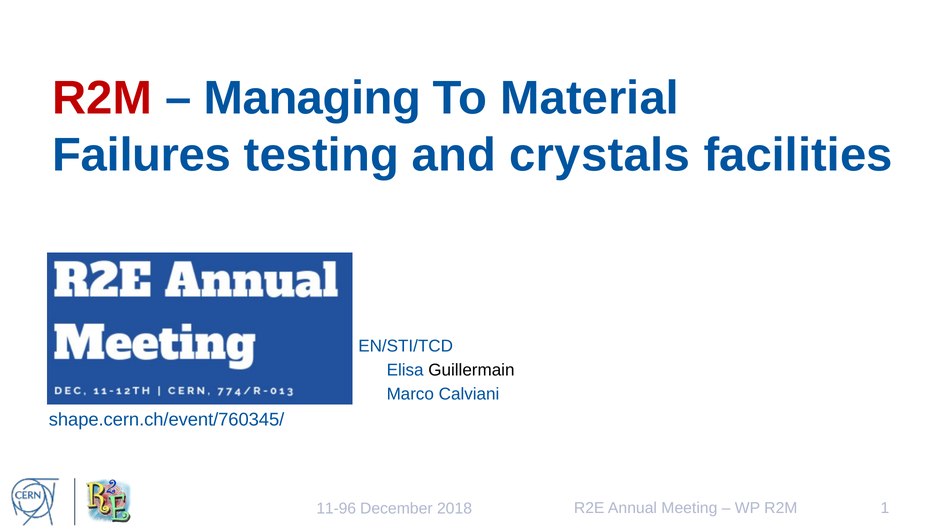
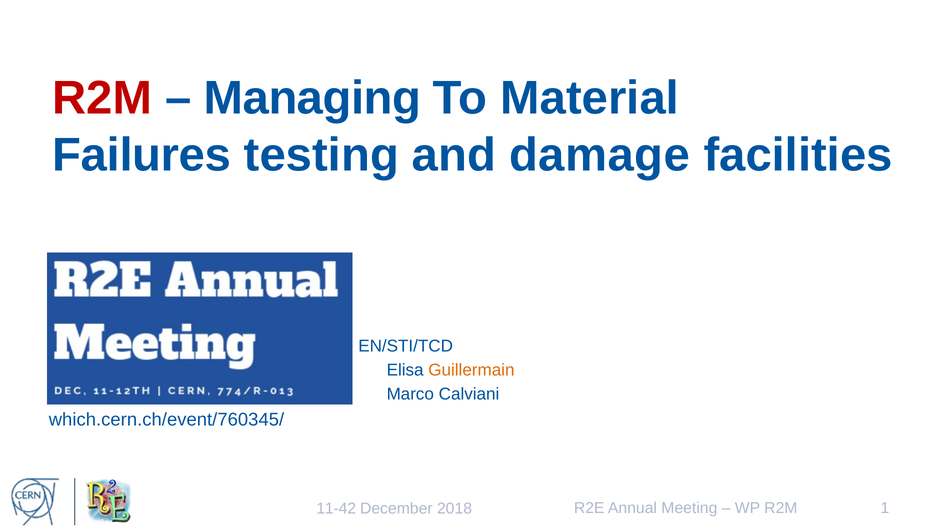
crystals: crystals -> damage (599, 155)
Guillermain colour: black -> orange (471, 370)
shape.cern.ch/event/760345/: shape.cern.ch/event/760345/ -> which.cern.ch/event/760345/ (166, 420)
11-96: 11-96 -> 11-42 (336, 509)
